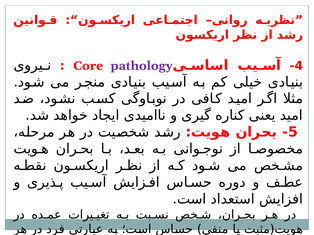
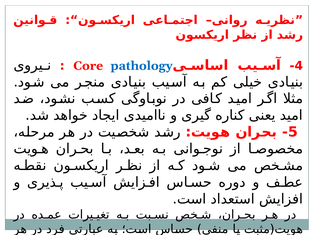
pathology colour: purple -> blue (142, 66)
